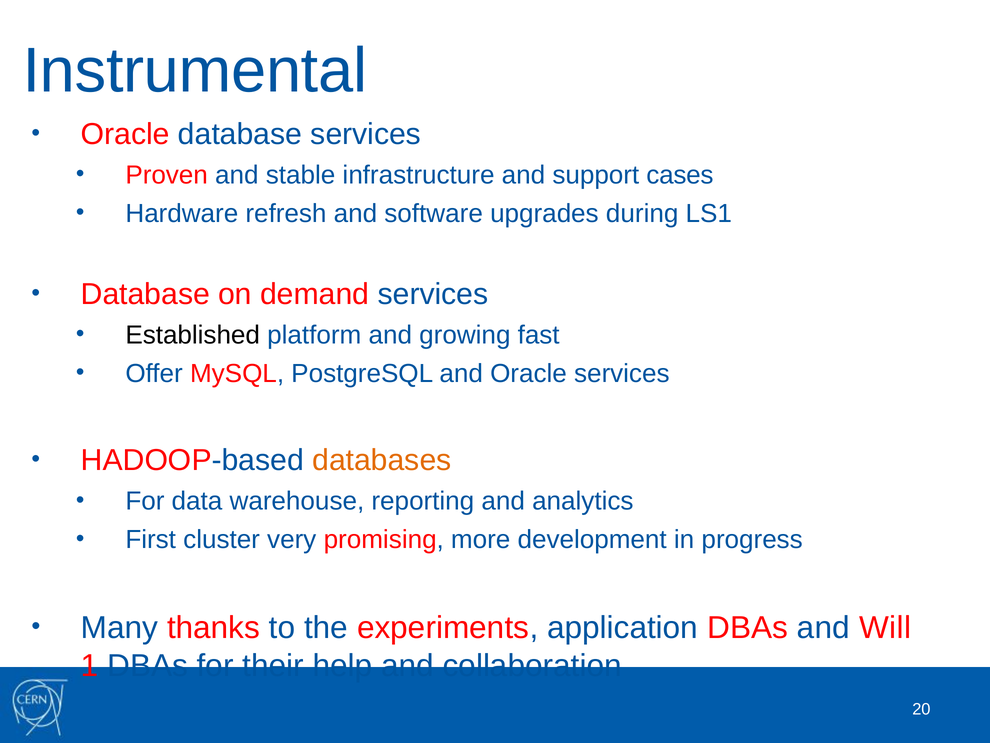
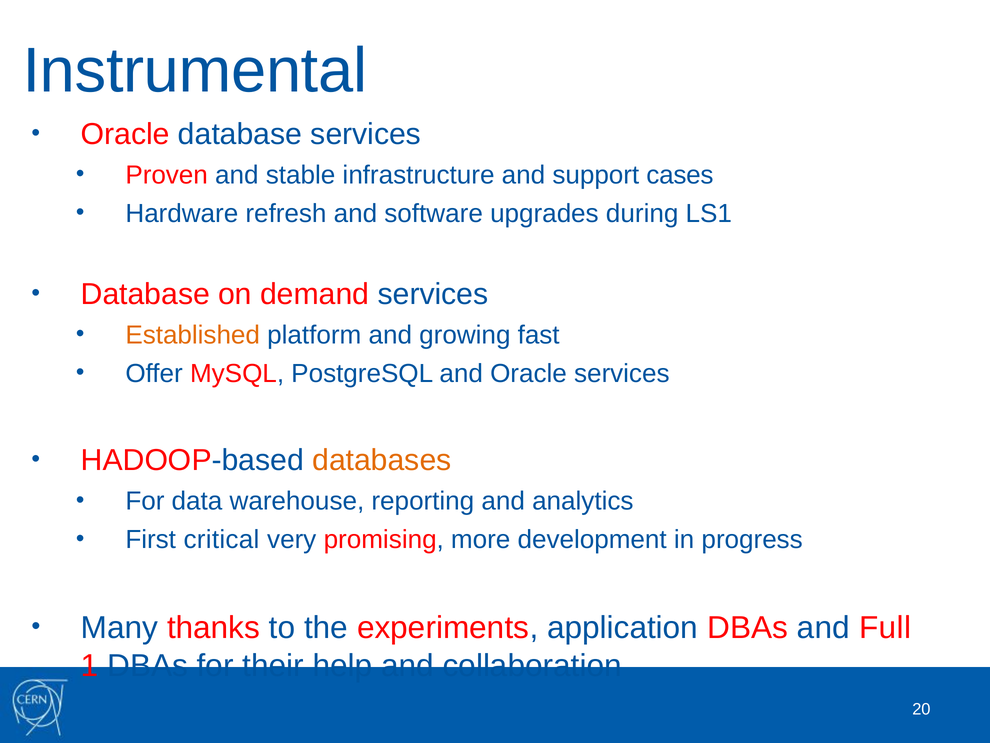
Established colour: black -> orange (193, 335)
cluster: cluster -> critical (221, 539)
Will: Will -> Full (885, 627)
